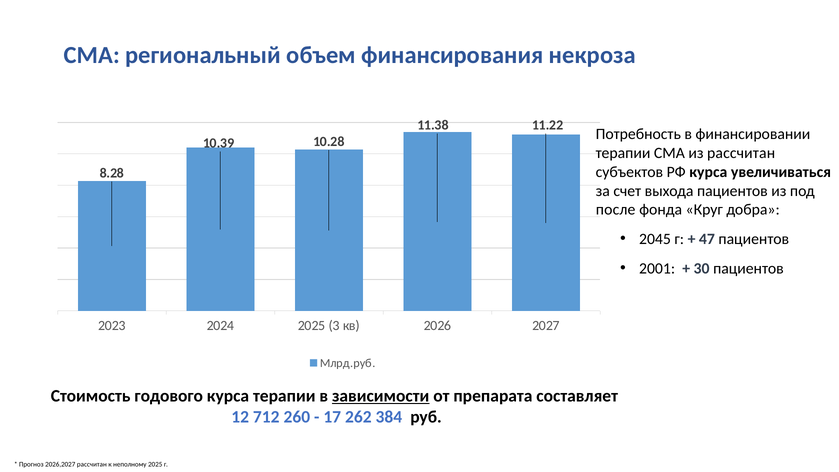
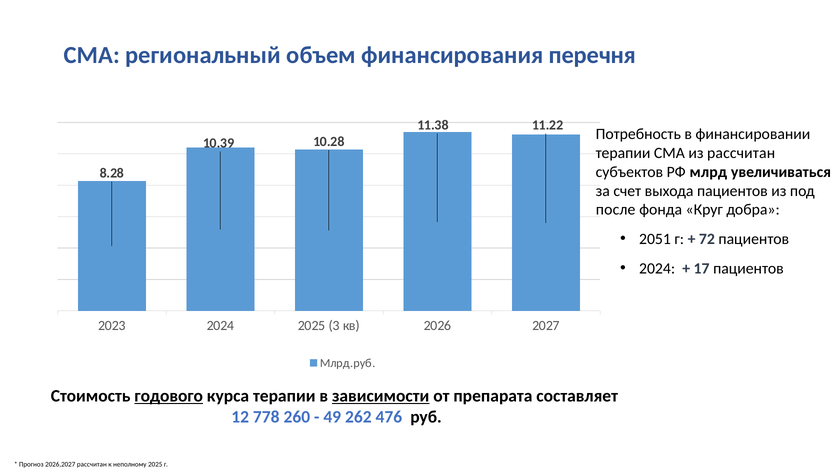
некроза: некроза -> перечня (593, 55)
РФ курса: курса -> млрд (708, 172)
2045: 2045 -> 2051 (655, 239)
47: 47 -> 72 (707, 239)
2001: 2001 -> 2024 (657, 268)
30: 30 -> 17 (702, 268)
годового underline: none -> present (169, 396)
712: 712 -> 778 (266, 417)
17: 17 -> 49 (332, 417)
384: 384 -> 476 (389, 417)
